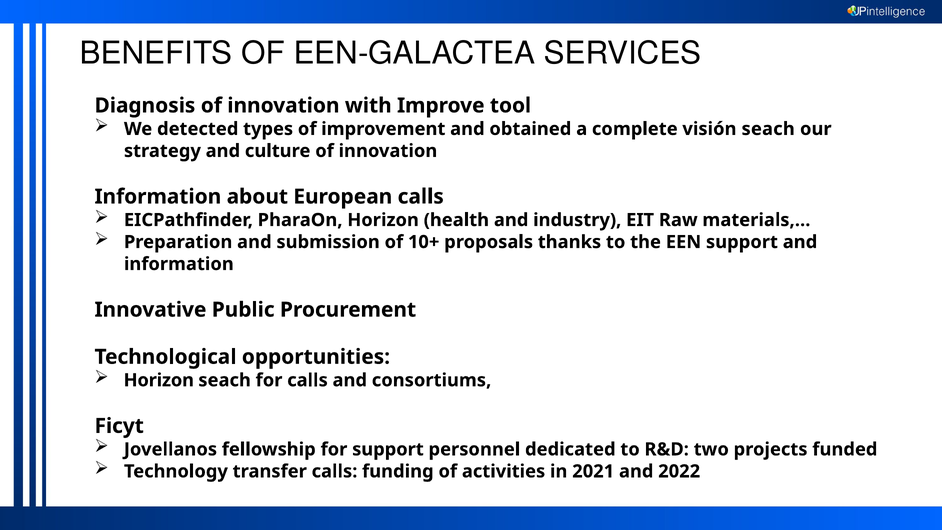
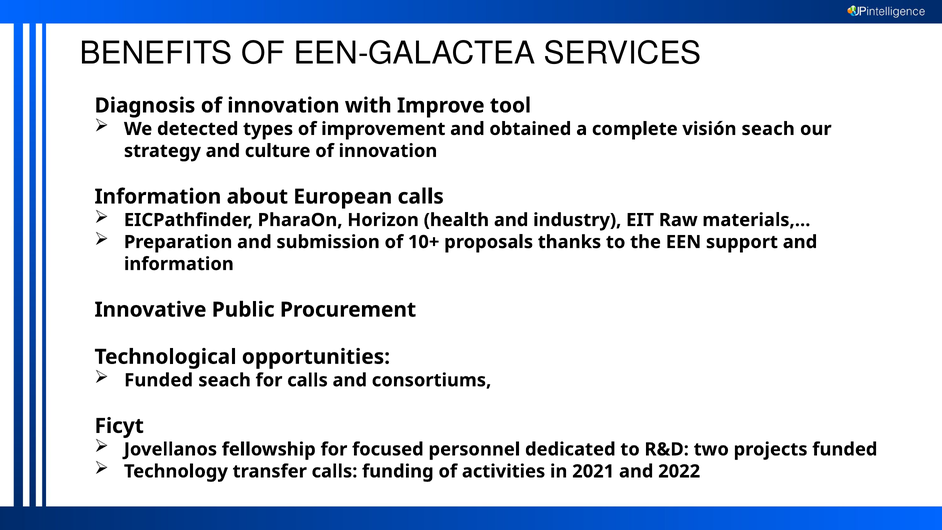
Horizon: Horizon -> Funded (159, 380)
for support: support -> focused (388, 449)
